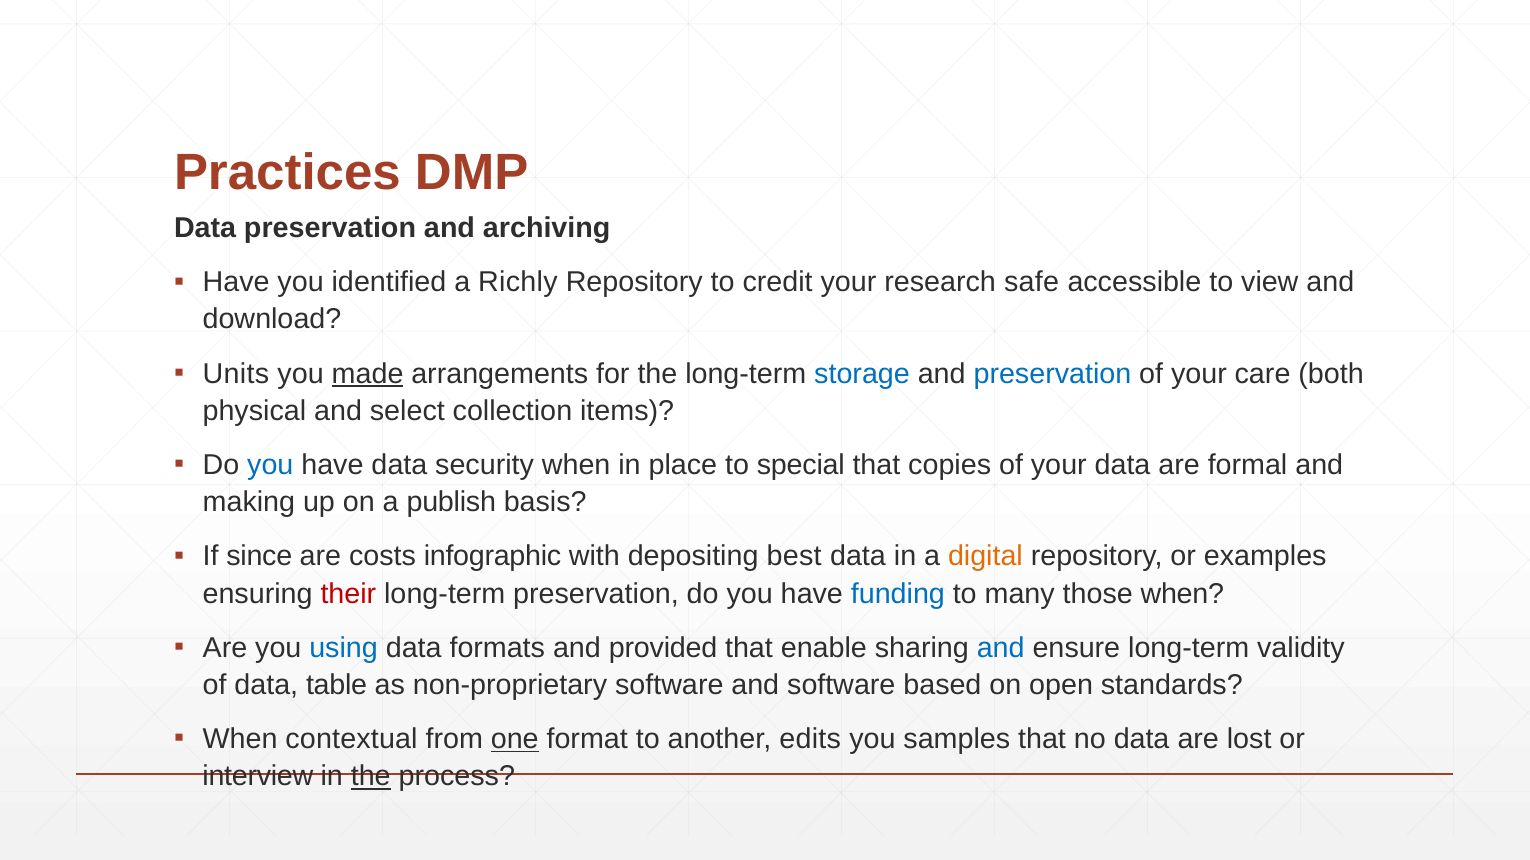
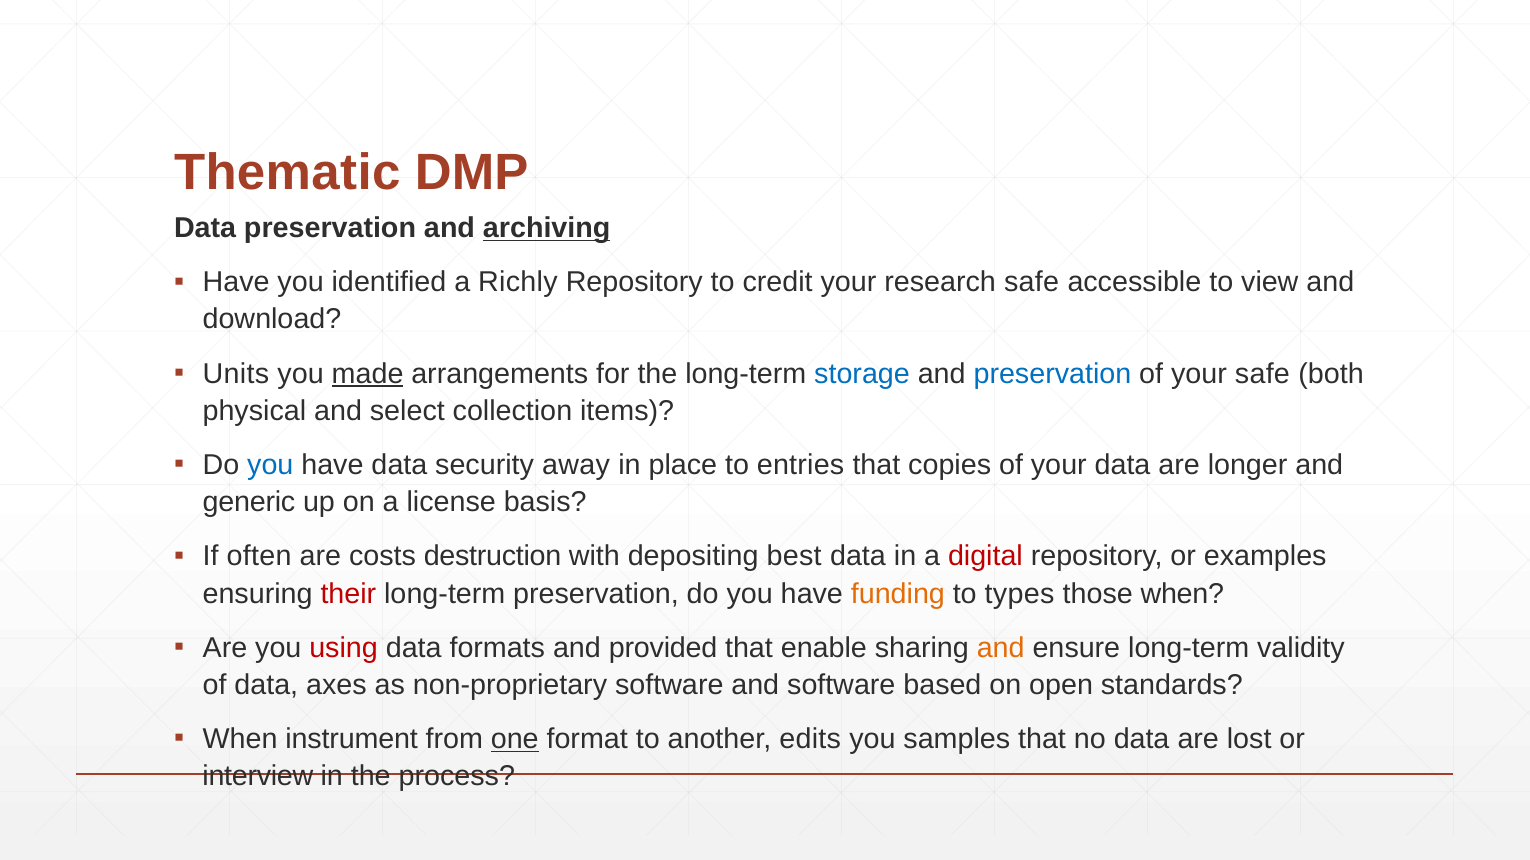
Practices: Practices -> Thematic (287, 173)
archiving underline: none -> present (547, 228)
your care: care -> safe (1262, 374)
security when: when -> away (576, 465)
special: special -> entries (801, 465)
formal: formal -> longer (1248, 465)
making: making -> generic (249, 503)
publish: publish -> license (451, 503)
since: since -> often (259, 557)
infographic: infographic -> destruction (493, 557)
digital colour: orange -> red (985, 557)
funding colour: blue -> orange (898, 594)
many: many -> types (1020, 594)
using colour: blue -> red (344, 648)
and colour: blue -> orange (1001, 648)
table: table -> axes (336, 685)
contextual: contextual -> instrument (352, 740)
the underline: present -> none (371, 777)
